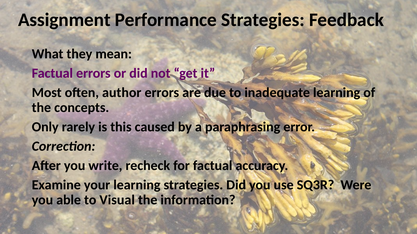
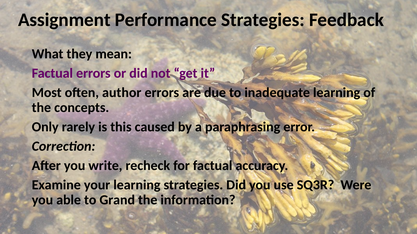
Visual: Visual -> Grand (117, 200)
